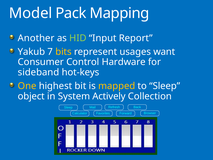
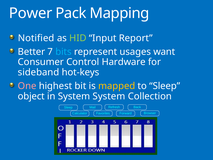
Model: Model -> Power (31, 13)
Another: Another -> Notified (36, 38)
Yakub: Yakub -> Better (31, 52)
bits colour: yellow -> light blue (63, 52)
One colour: yellow -> pink (27, 86)
System Actively: Actively -> System (109, 96)
